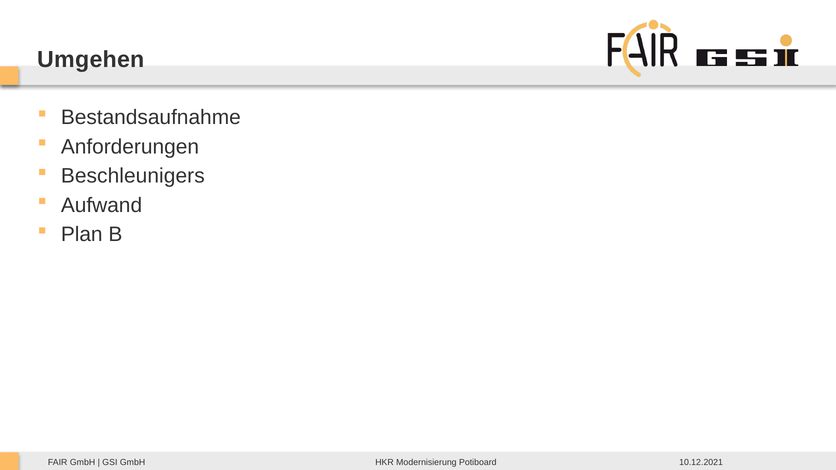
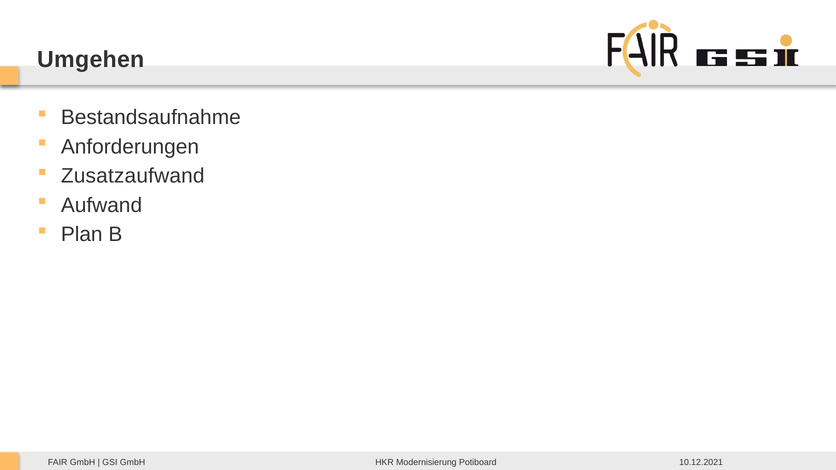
Beschleunigers: Beschleunigers -> Zusatzaufwand (133, 176)
